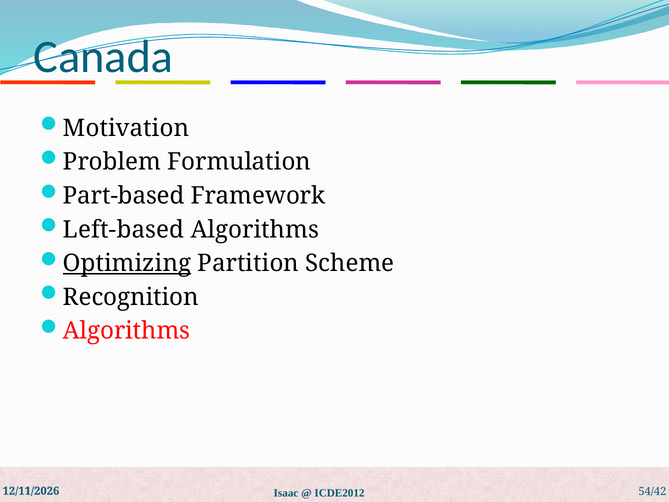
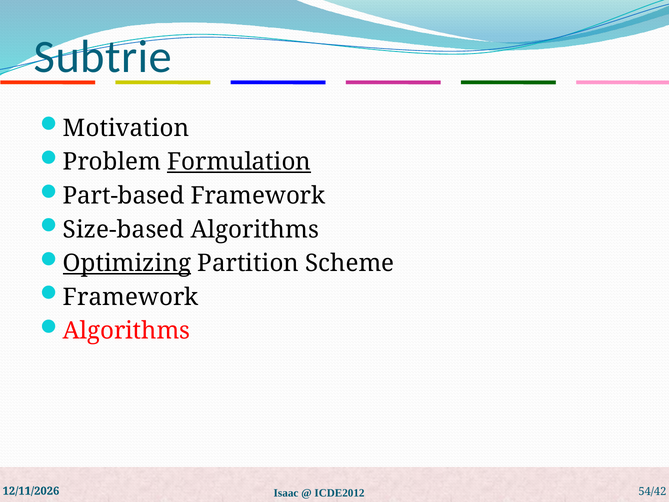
Canada: Canada -> Subtrie (103, 57)
Formulation underline: none -> present (239, 162)
Left-based: Left-based -> Size-based (124, 229)
Recognition: Recognition -> Framework (131, 297)
